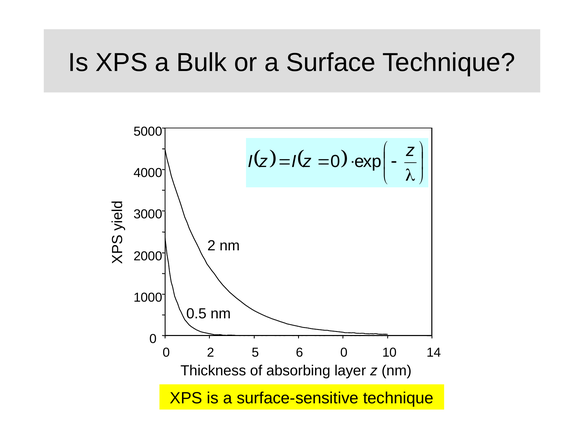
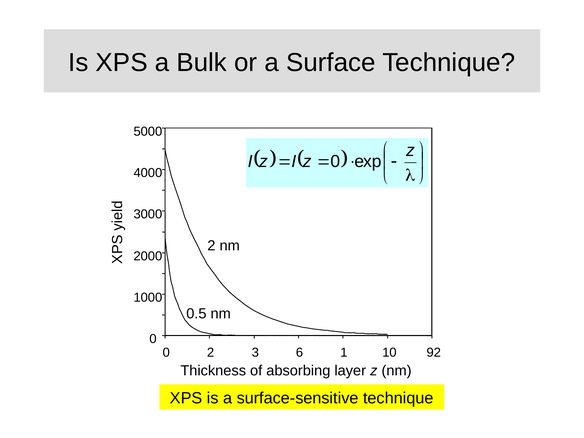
5: 5 -> 3 (255, 353)
6 0: 0 -> 1 (344, 353)
14: 14 -> 92 (434, 353)
